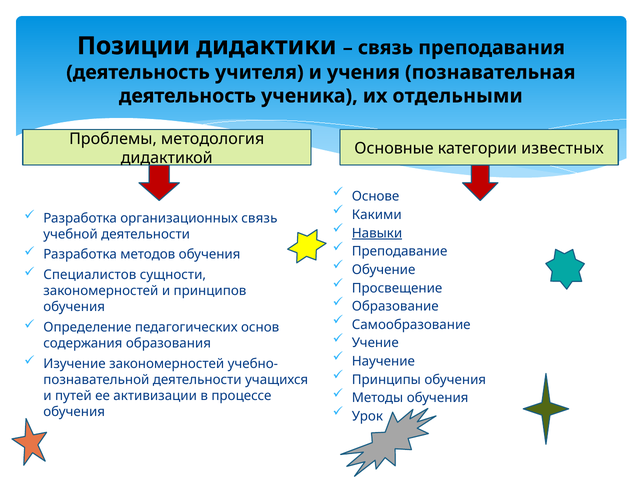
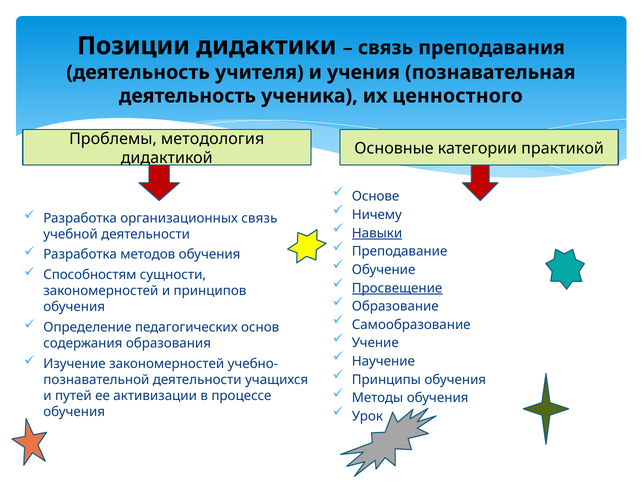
отдельными: отдельными -> ценностного (458, 96)
известных: известных -> практикой (563, 148)
Какими: Какими -> Ничему (377, 215)
Специалистов: Специалистов -> Способностям (90, 275)
Просвещение underline: none -> present (397, 288)
